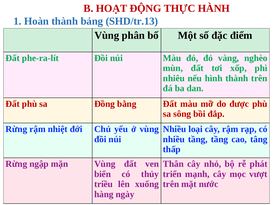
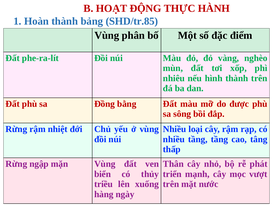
SHD/tr.13: SHD/tr.13 -> SHD/tr.85 (132, 21)
